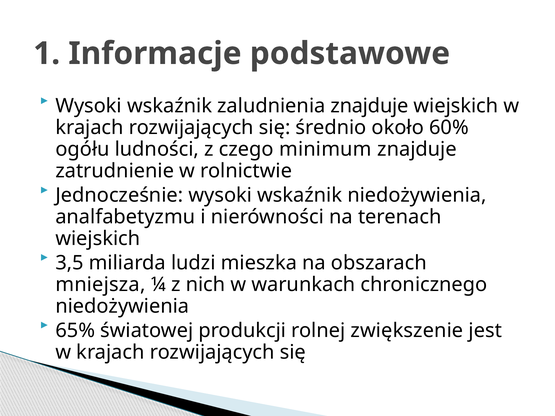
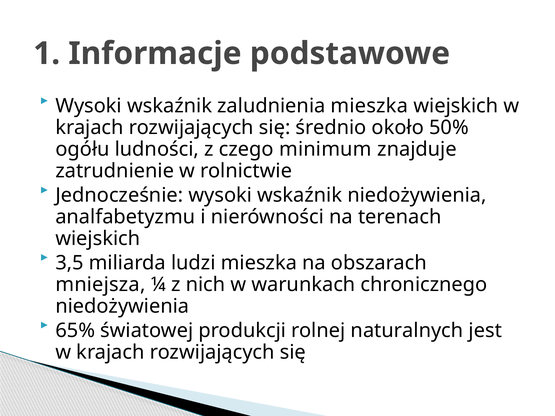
zaludnienia znajduje: znajduje -> mieszka (369, 106)
60%: 60% -> 50% (449, 128)
zwiększenie: zwiększenie -> naturalnych (407, 331)
